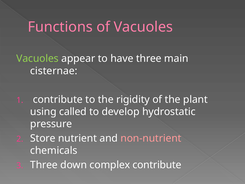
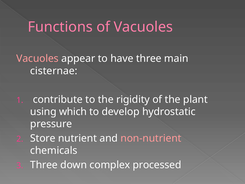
Vacuoles colour: light green -> pink (38, 58)
called: called -> which (73, 112)
complex contribute: contribute -> processed (157, 165)
